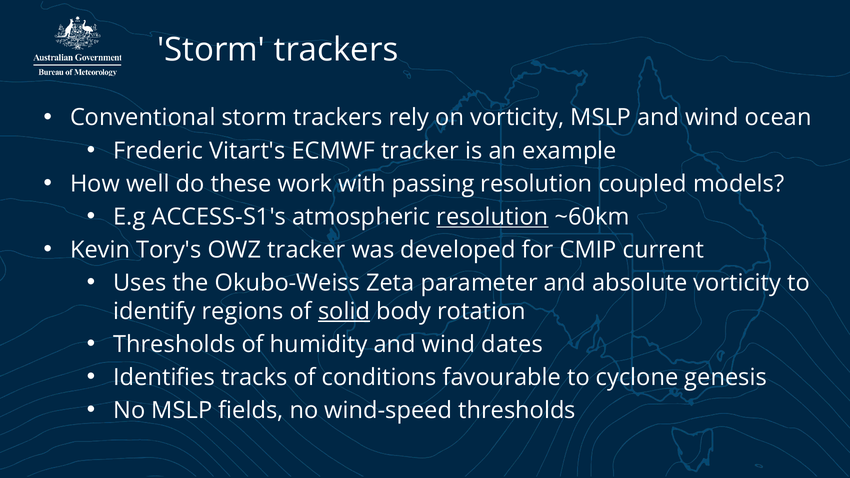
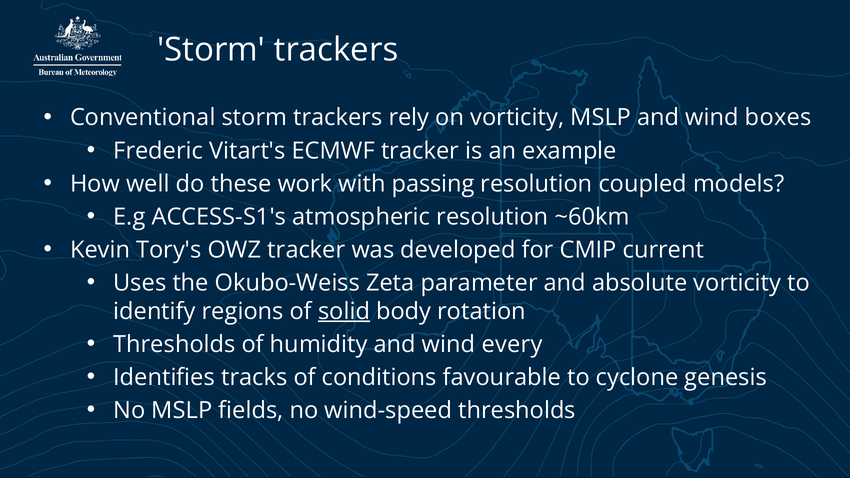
ocean: ocean -> boxes (778, 118)
resolution underline: present -> none (492, 217)
dates: dates -> every (512, 344)
